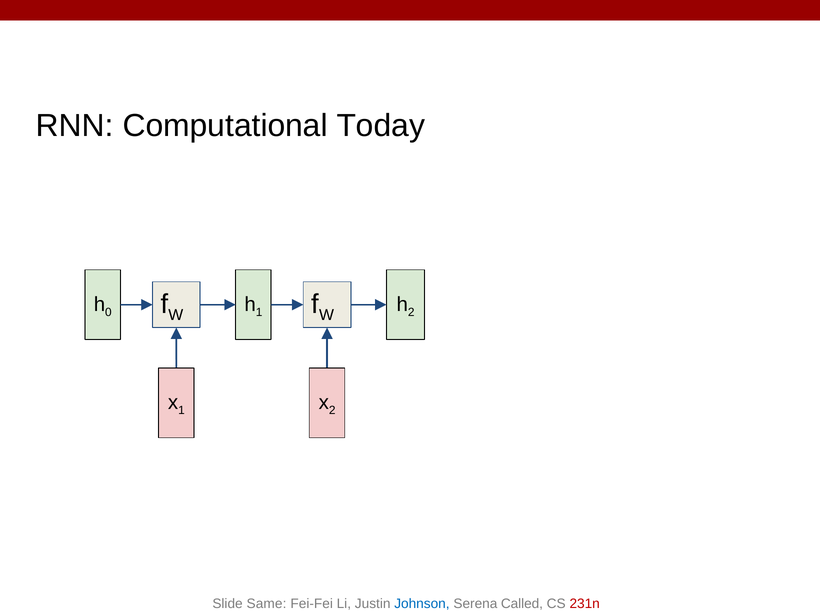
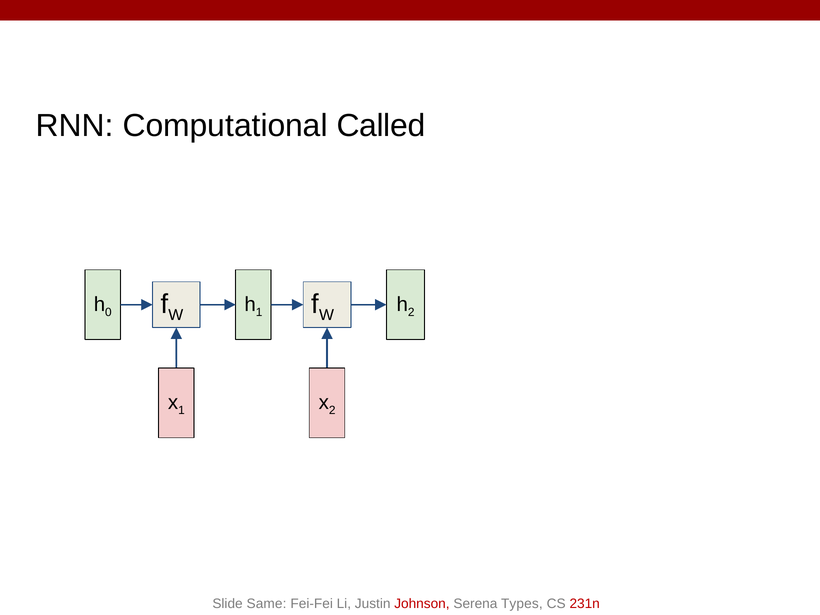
Today: Today -> Called (381, 126)
Johnson colour: blue -> red (422, 604)
Called: Called -> Types (522, 604)
